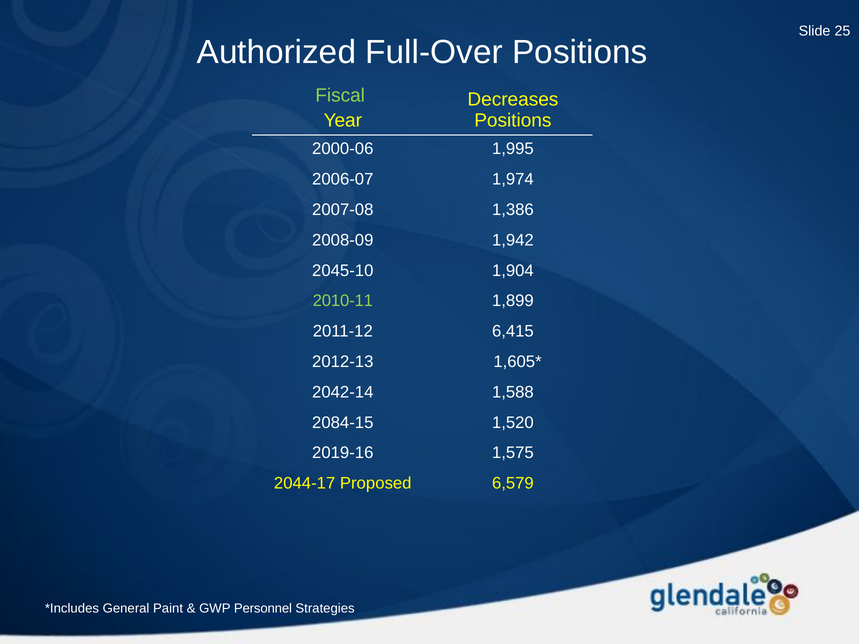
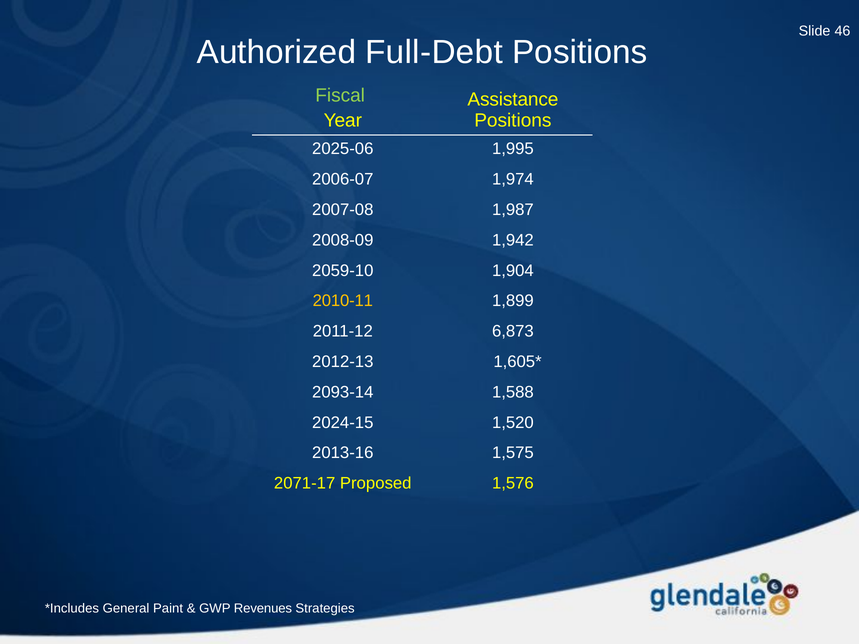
25: 25 -> 46 (842, 31)
Full-Over: Full-Over -> Full-Debt (434, 52)
Decreases: Decreases -> Assistance (513, 99)
2000-06: 2000-06 -> 2025-06 (343, 149)
1,386: 1,386 -> 1,987 (513, 210)
2045-10: 2045-10 -> 2059-10 (343, 271)
2010-11 colour: light green -> yellow (343, 301)
6,415: 6,415 -> 6,873 (513, 331)
2042-14: 2042-14 -> 2093-14 (343, 392)
2084-15: 2084-15 -> 2024-15 (343, 423)
2019-16: 2019-16 -> 2013-16 (343, 453)
2044-17: 2044-17 -> 2071-17 (305, 483)
6,579: 6,579 -> 1,576 (513, 483)
Personnel: Personnel -> Revenues (263, 609)
